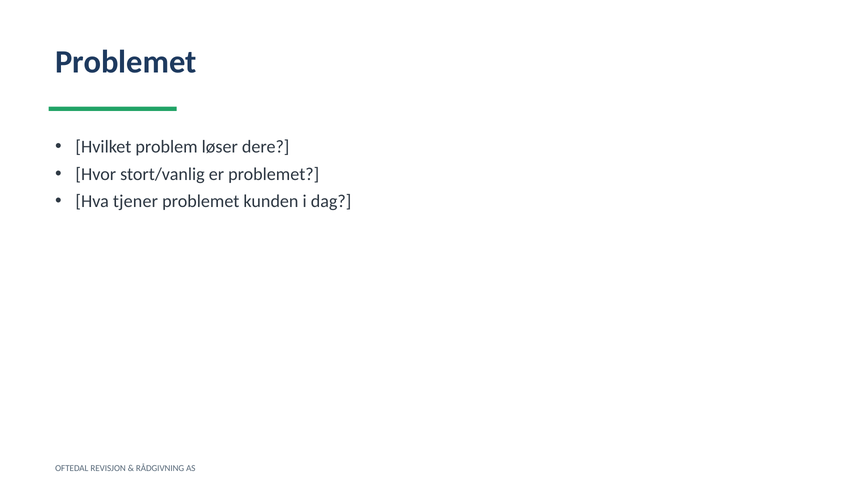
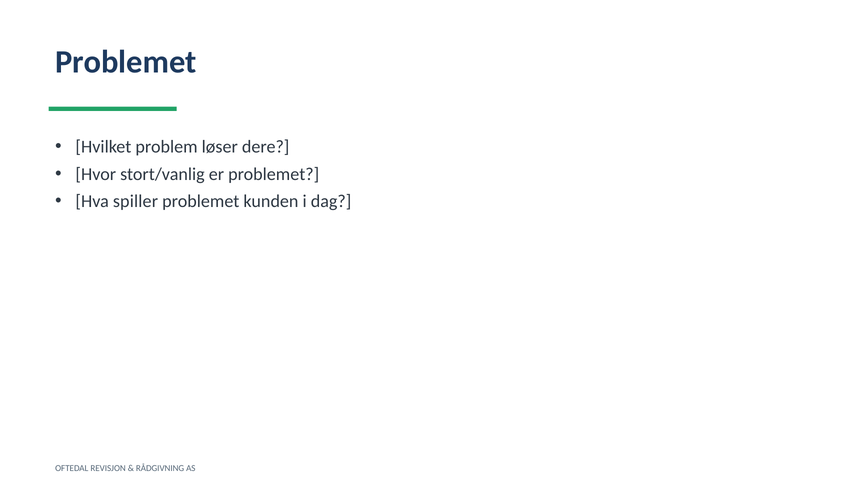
tjener: tjener -> spiller (135, 201)
